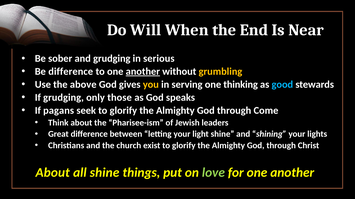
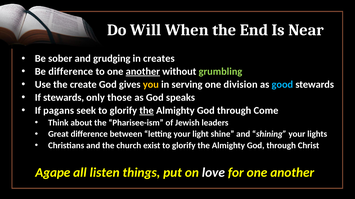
serious: serious -> creates (159, 59)
grumbling colour: yellow -> light green (220, 72)
above: above -> create (83, 85)
thinking: thinking -> division (241, 85)
If grudging: grudging -> stewards (64, 98)
the underline: none -> present (147, 111)
About: About -> Agape (53, 173)
all shine: shine -> listen (105, 173)
love colour: light green -> white (213, 173)
